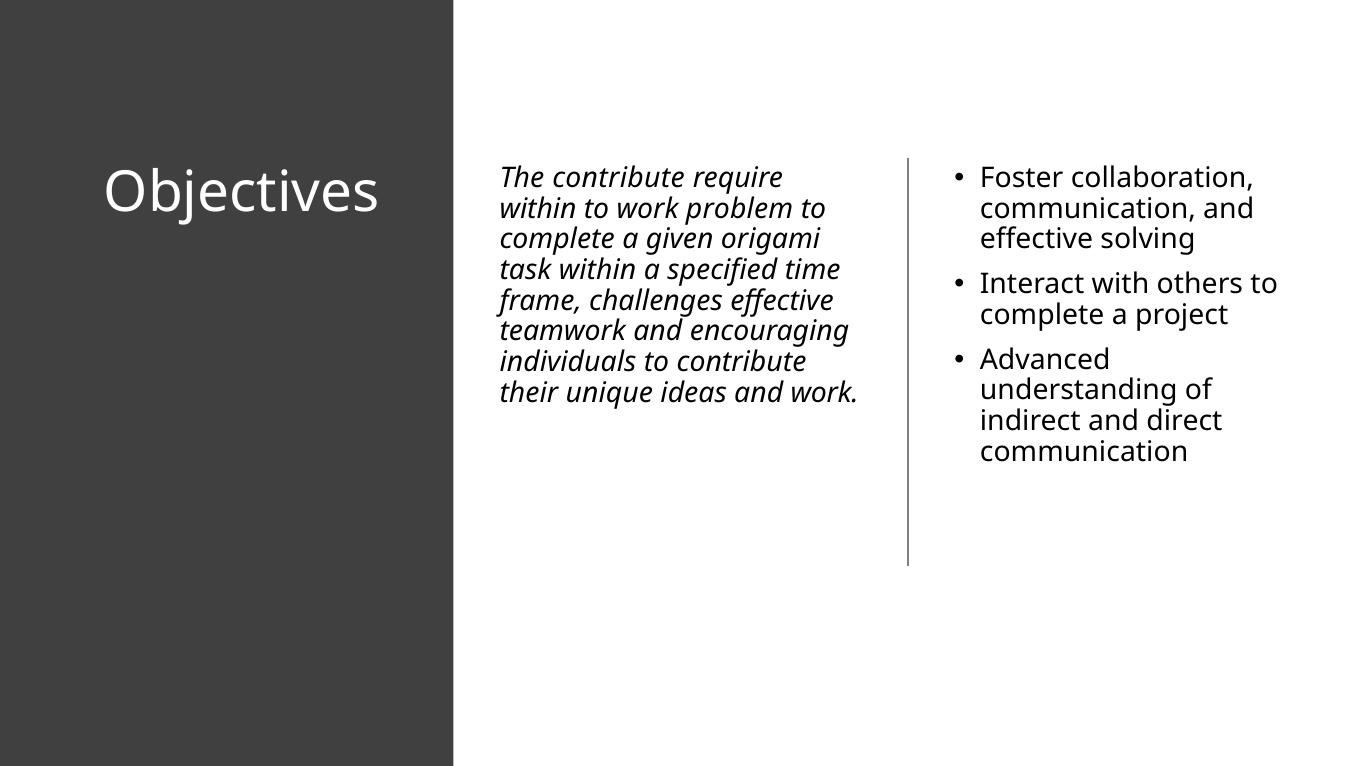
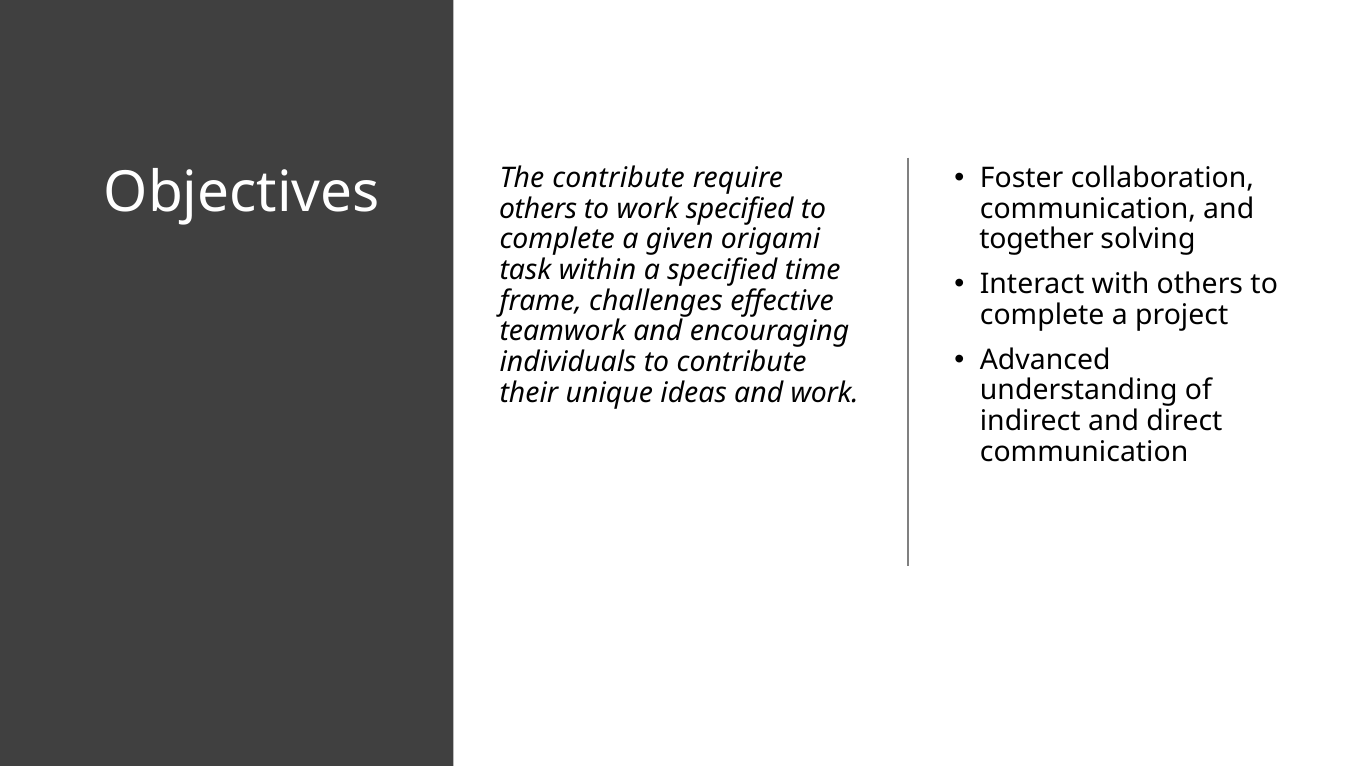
within: within -> others (538, 209)
work problem: problem -> specified (740, 209)
effective: effective -> together (1037, 239)
